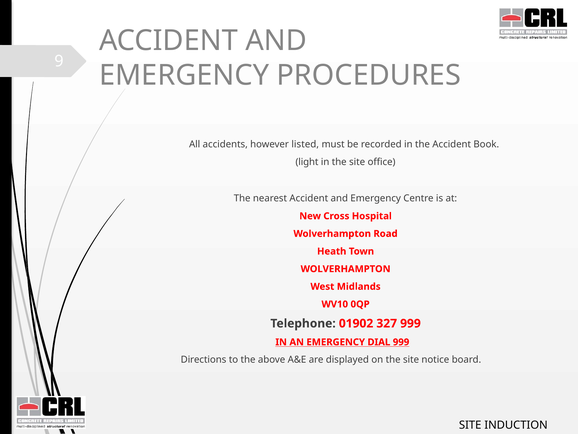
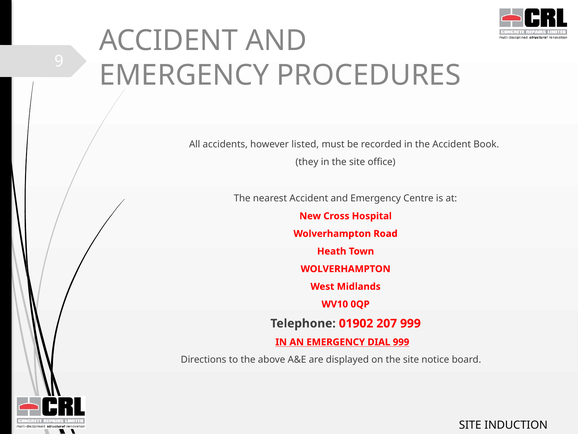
light: light -> they (307, 162)
327: 327 -> 207 (387, 323)
